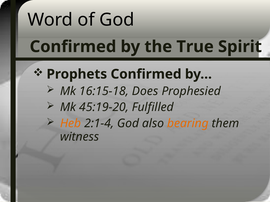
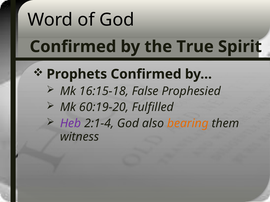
Does: Does -> False (145, 91)
45:19-20: 45:19-20 -> 60:19-20 (104, 107)
Heb colour: orange -> purple (71, 124)
